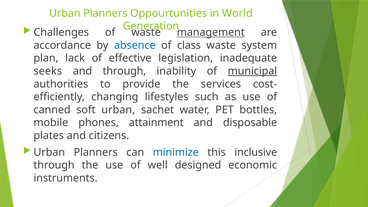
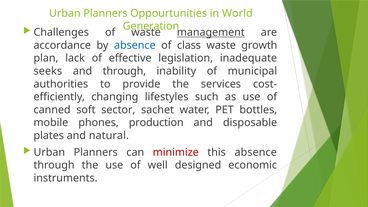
system: system -> growth (259, 45)
municipal underline: present -> none (252, 71)
soft urban: urban -> sector (118, 110)
attainment: attainment -> production (156, 123)
citizens: citizens -> natural (109, 136)
minimize colour: blue -> red (176, 152)
this inclusive: inclusive -> absence (256, 152)
